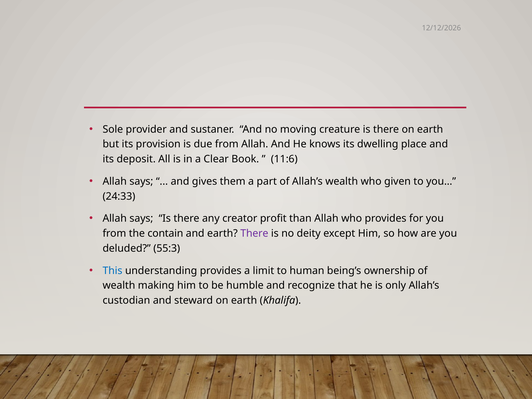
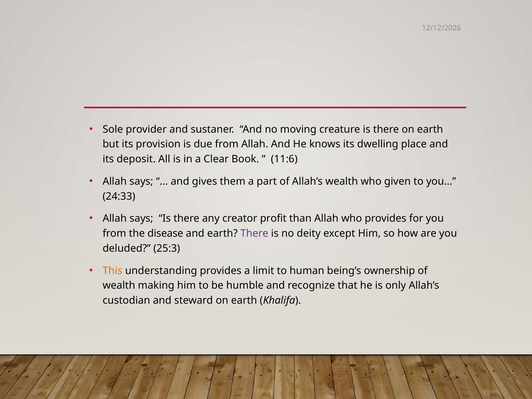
contain: contain -> disease (165, 233)
55:3: 55:3 -> 25:3 (167, 248)
This colour: blue -> orange (112, 271)
